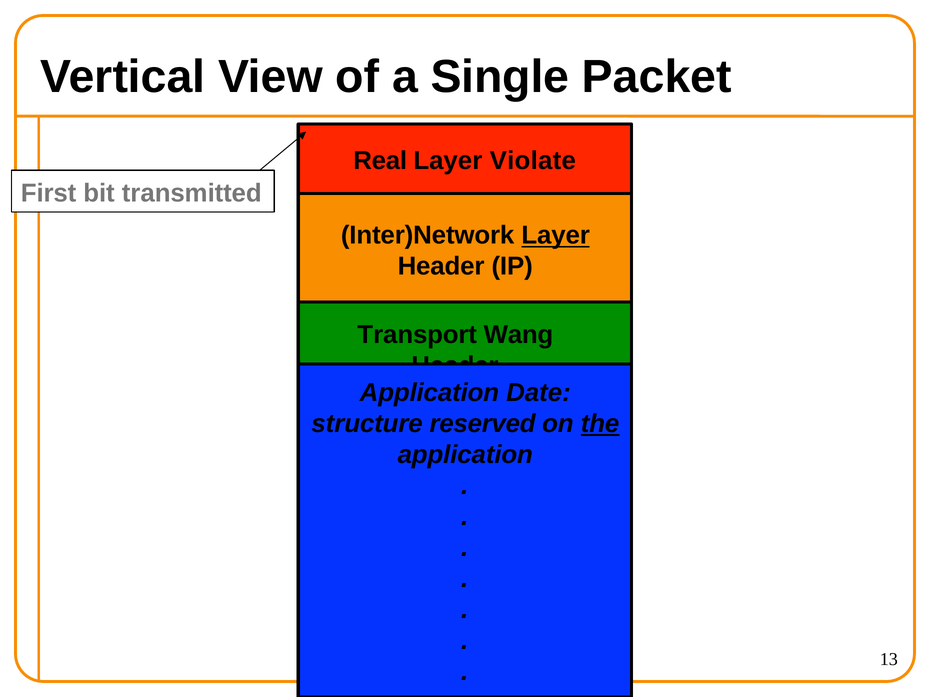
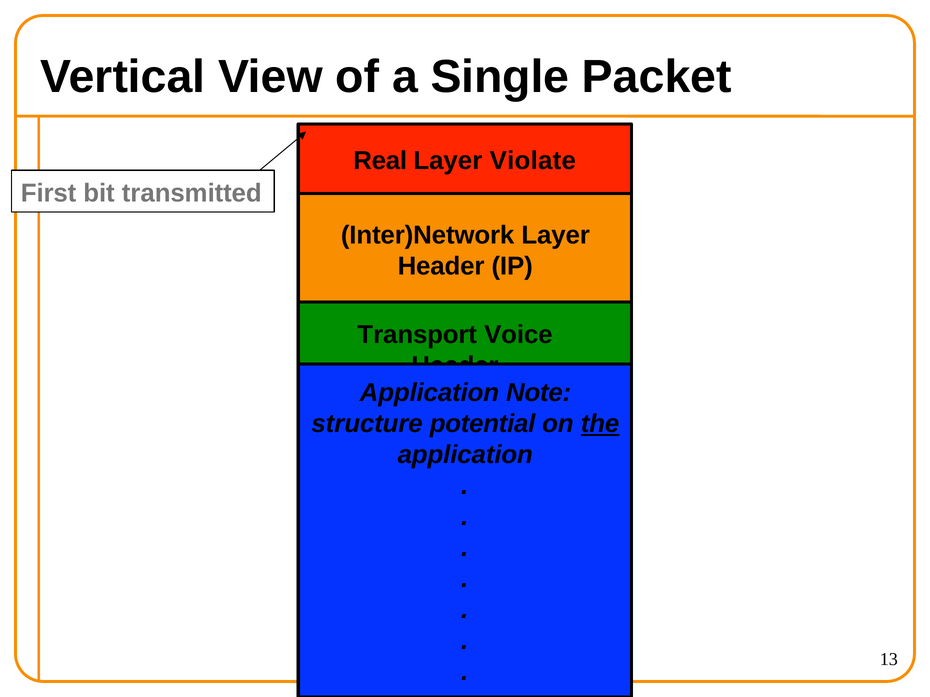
Layer underline: present -> none (556, 236)
Wang: Wang -> Voice (518, 335)
Date: Date -> Note (539, 393)
reserved: reserved -> potential (483, 424)
